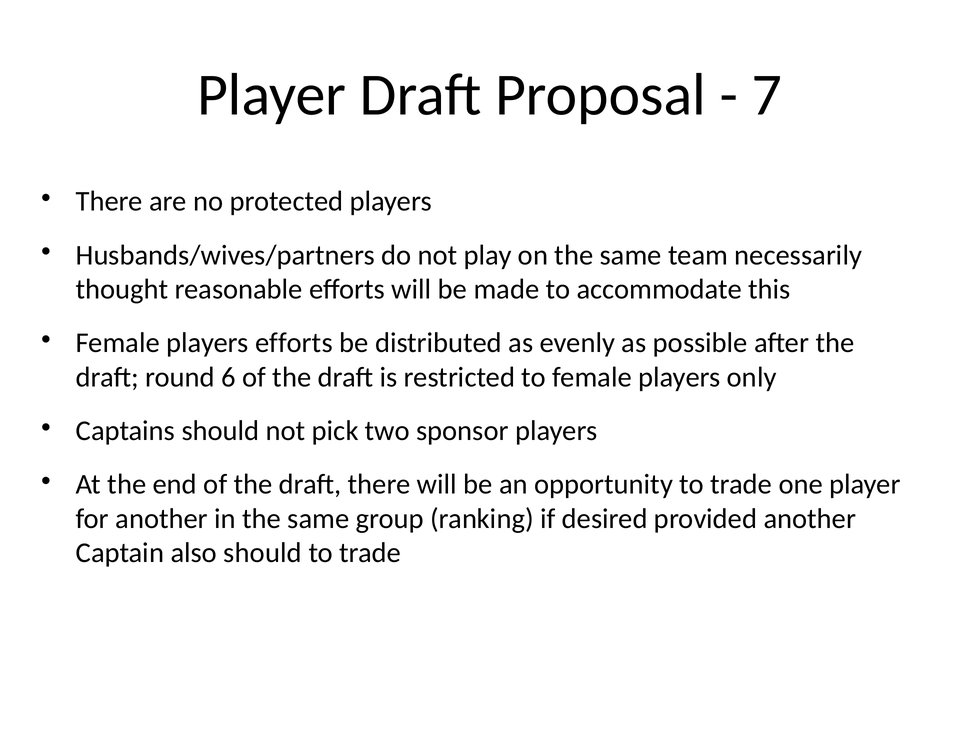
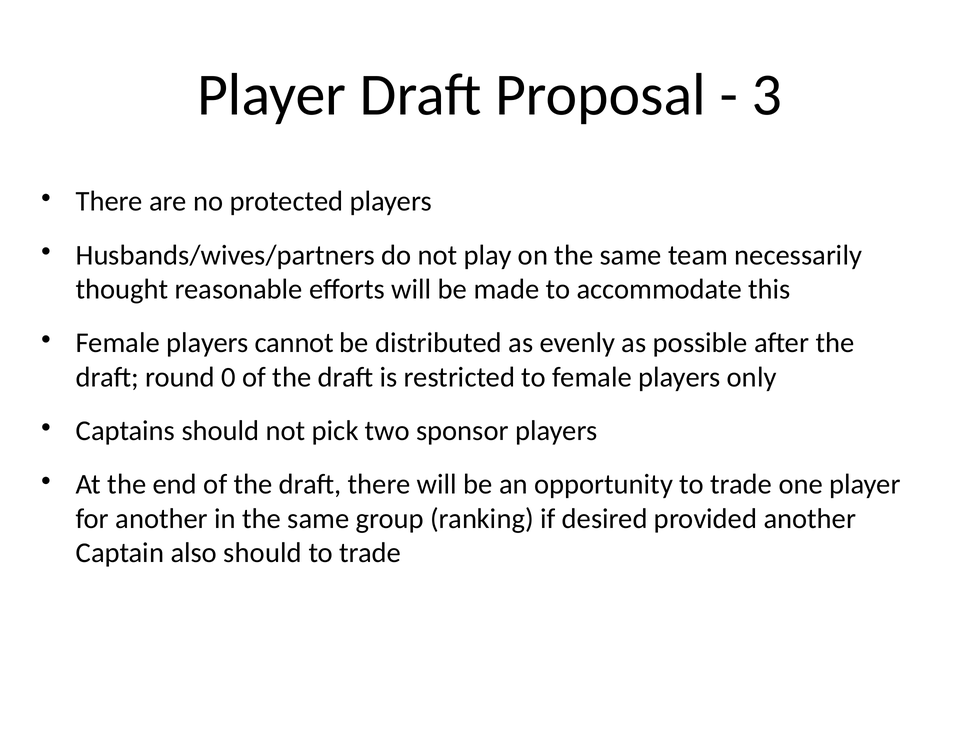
7: 7 -> 3 (767, 95)
players efforts: efforts -> cannot (294, 343)
6: 6 -> 0 (229, 377)
